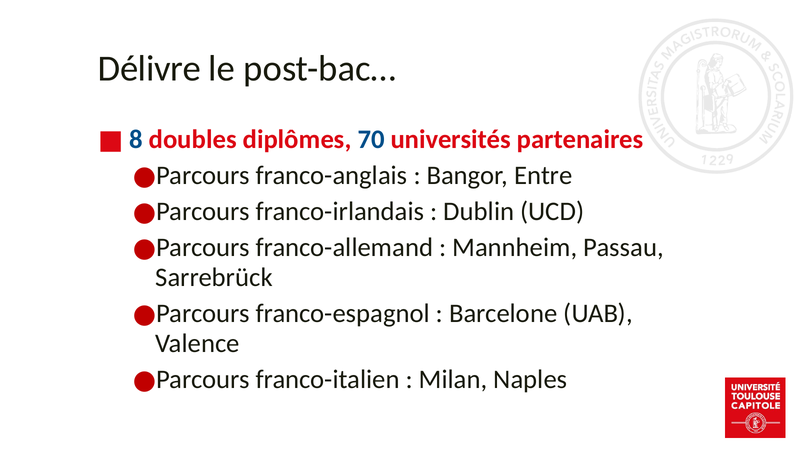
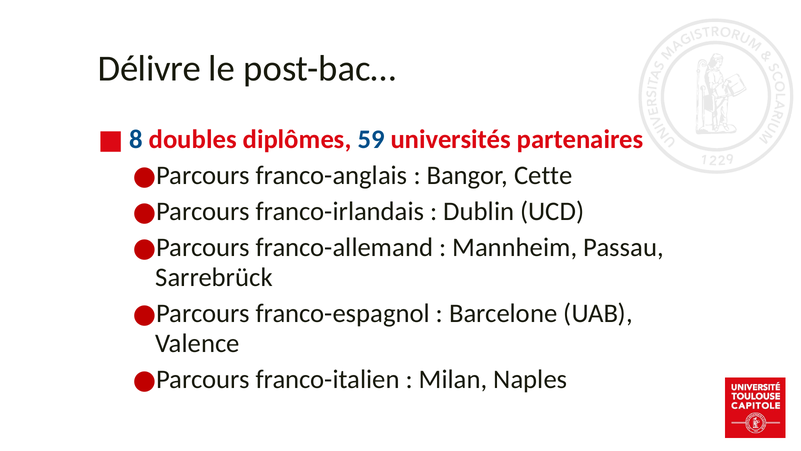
70: 70 -> 59 (371, 139)
Entre: Entre -> Cette (543, 175)
